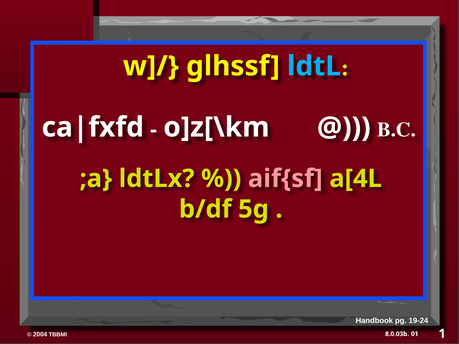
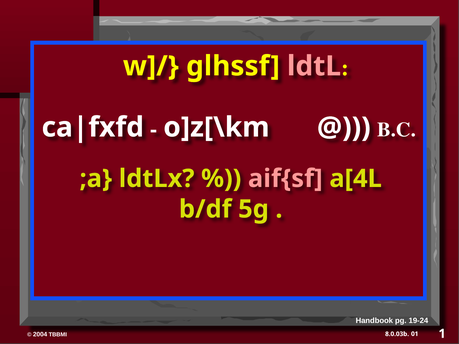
ldtL colour: light blue -> pink (314, 66)
